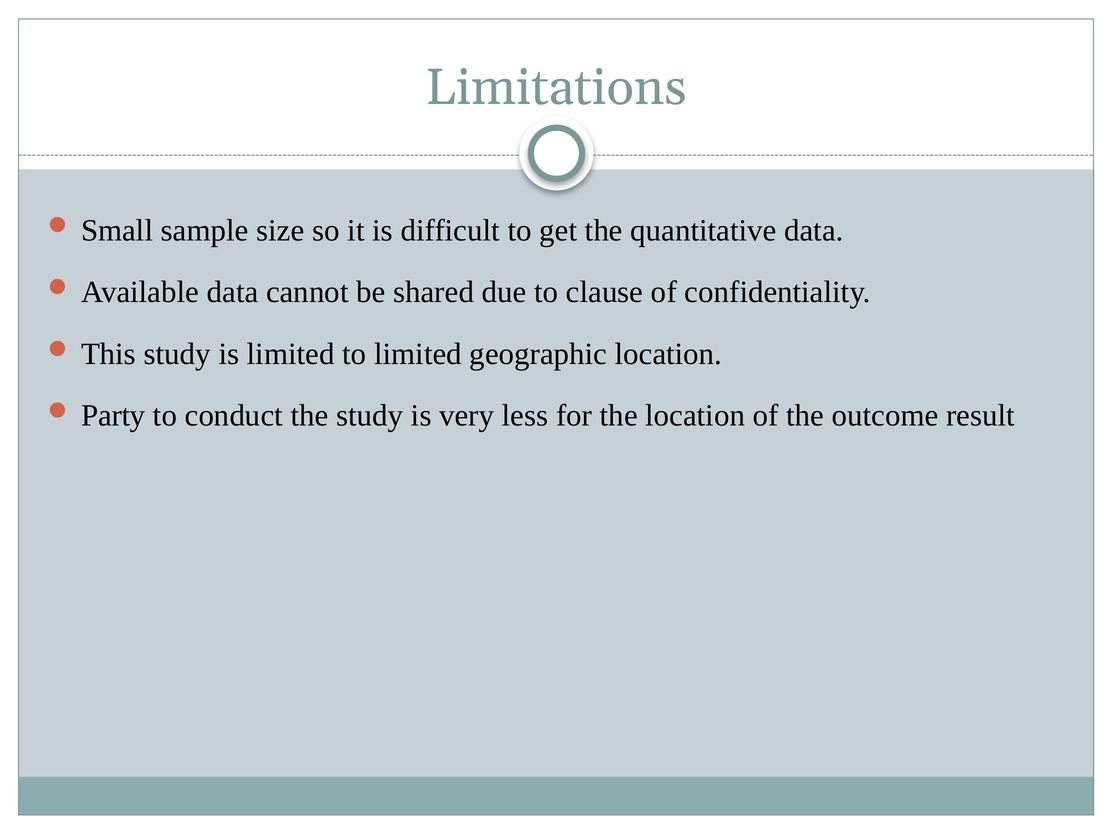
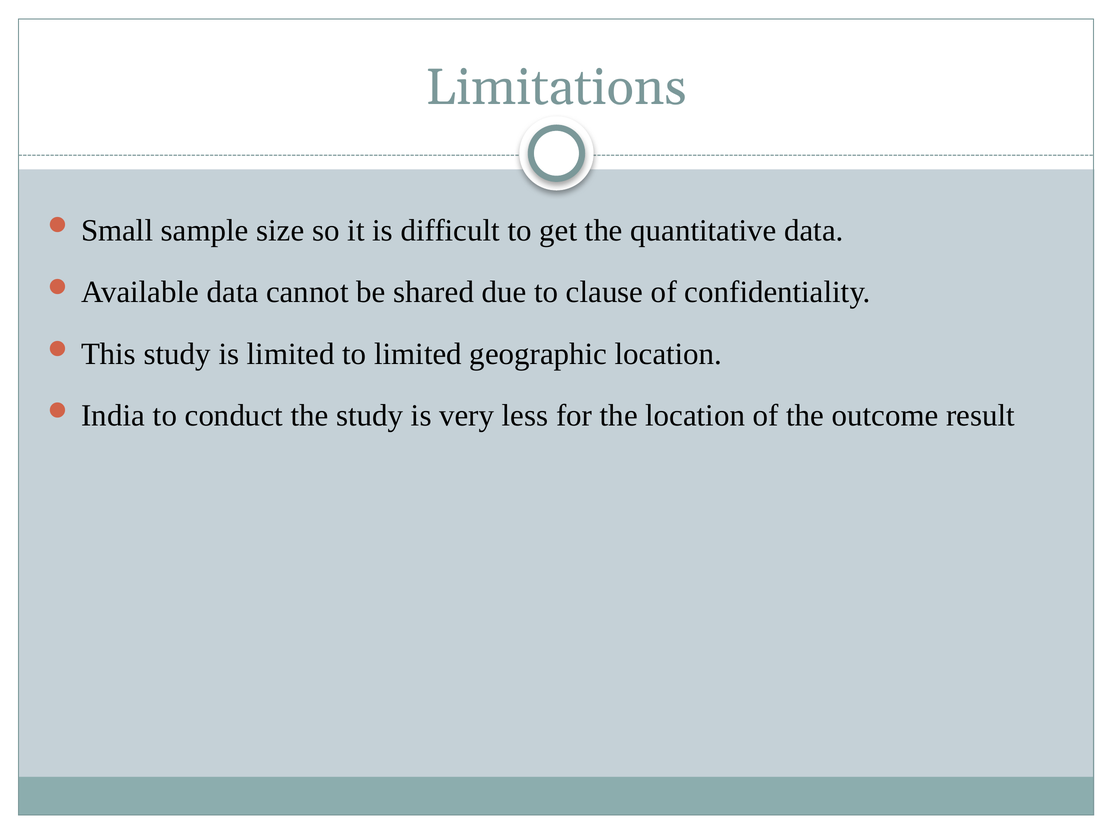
Party: Party -> India (113, 416)
